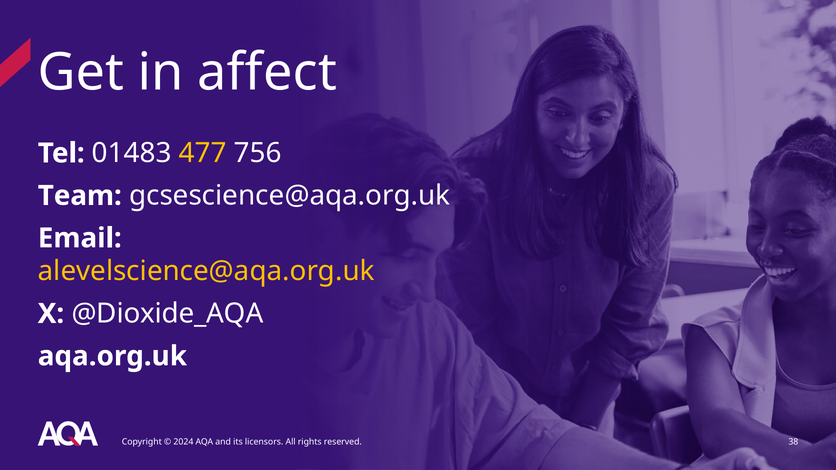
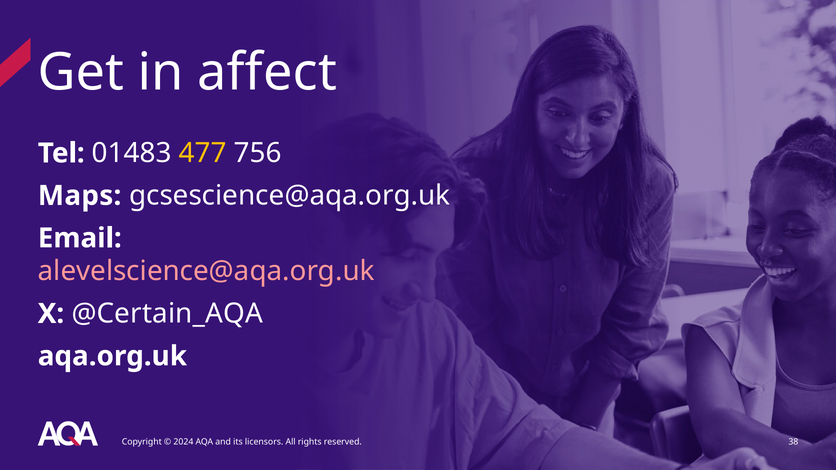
Team: Team -> Maps (80, 196)
alevelscience@aqa.org.uk colour: yellow -> pink (206, 271)
@Dioxide_AQA: @Dioxide_AQA -> @Certain_AQA (167, 314)
